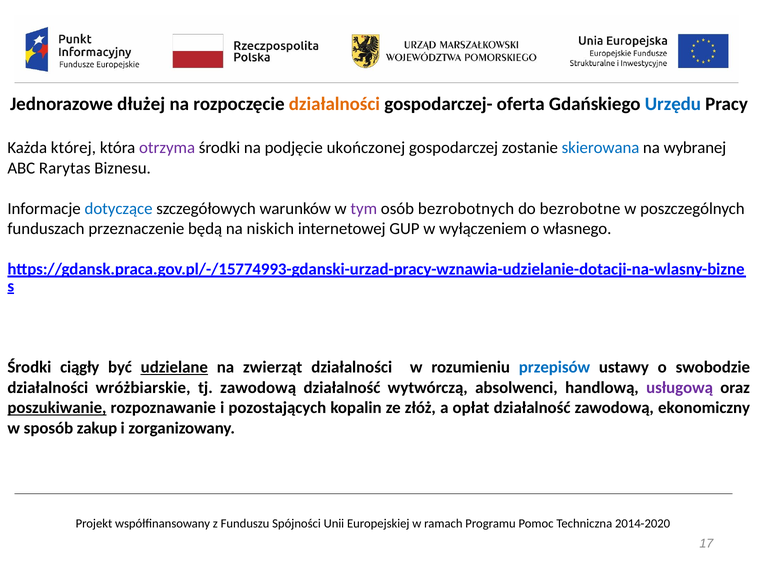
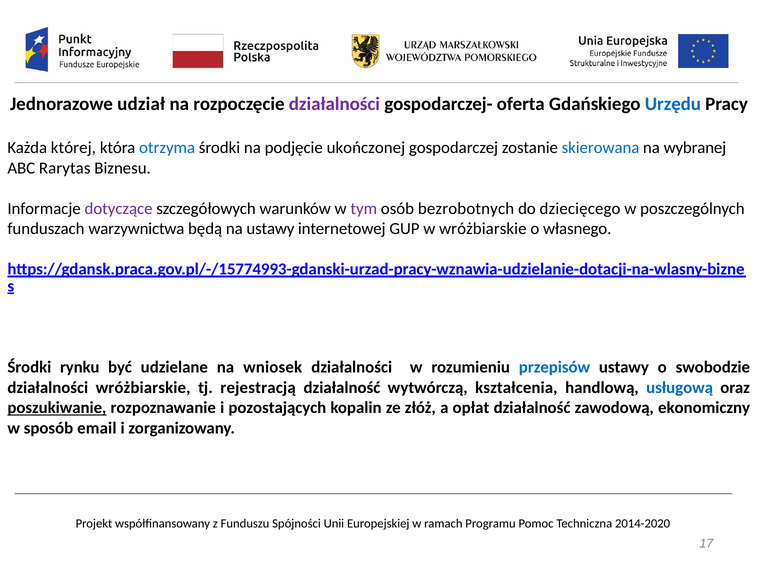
dłużej: dłużej -> udział (141, 104)
działalności colour: orange -> purple (334, 104)
otrzyma colour: purple -> blue (167, 148)
dotyczące colour: blue -> purple (119, 209)
bezrobotne: bezrobotne -> dziecięcego (580, 209)
przeznaczenie: przeznaczenie -> warzywnictwa (136, 229)
na niskich: niskich -> ustawy (270, 229)
w wyłączeniem: wyłączeniem -> wróżbiarskie (483, 229)
ciągły: ciągły -> rynku (80, 367)
udzielane underline: present -> none (174, 367)
zwierząt: zwierząt -> wniosek (273, 367)
tj zawodową: zawodową -> rejestracją (258, 388)
absolwenci: absolwenci -> kształcenia (516, 388)
usługową colour: purple -> blue (680, 388)
zakup: zakup -> email (97, 428)
